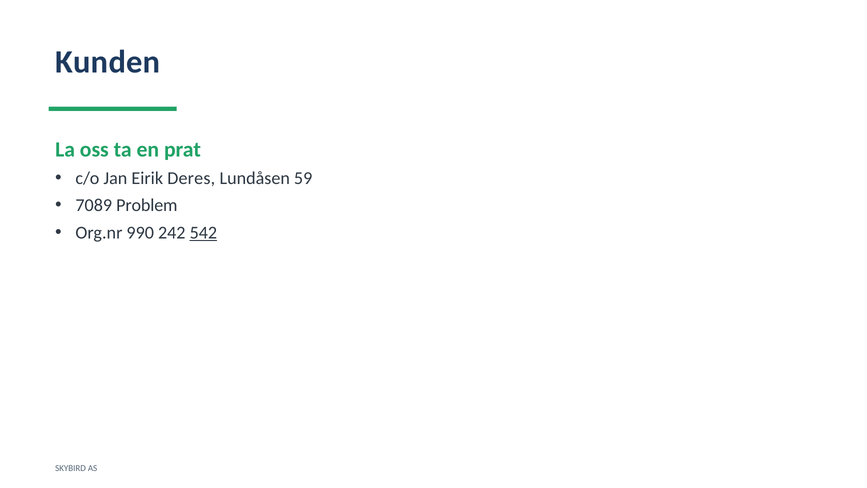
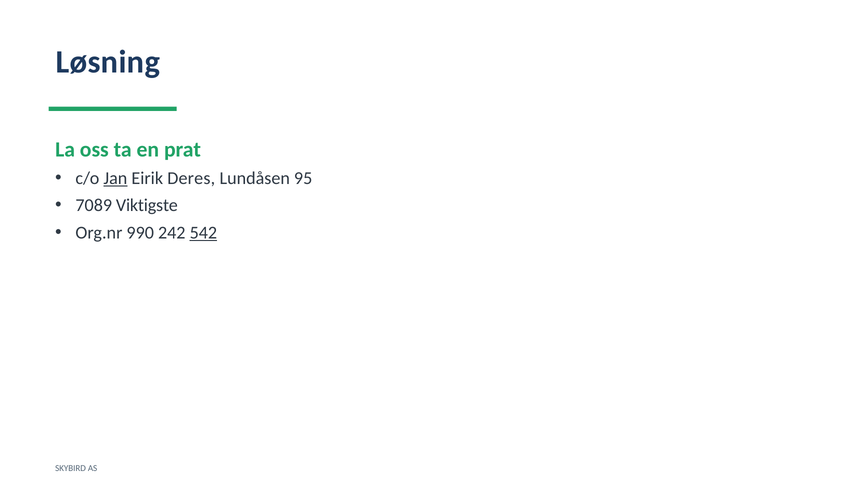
Kunden: Kunden -> Løsning (108, 62)
Jan underline: none -> present (115, 178)
59: 59 -> 95 (303, 178)
Problem: Problem -> Viktigste (147, 205)
